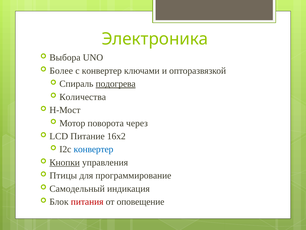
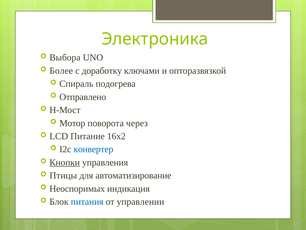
с конвертер: конвертер -> доработку (102, 71)
подогрева underline: present -> none (116, 84)
Количества: Количества -> Отправлено (83, 97)
программирование: программирование -> автоматизирование (133, 175)
Самодельный: Самодельный -> Неоспоримых (77, 188)
питания colour: red -> blue (87, 201)
оповещение: оповещение -> управлении (140, 201)
